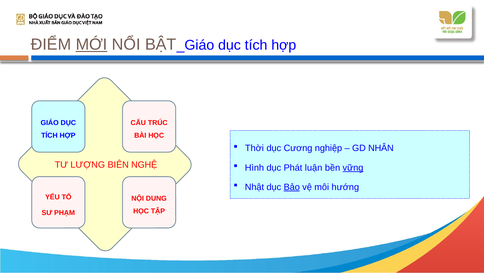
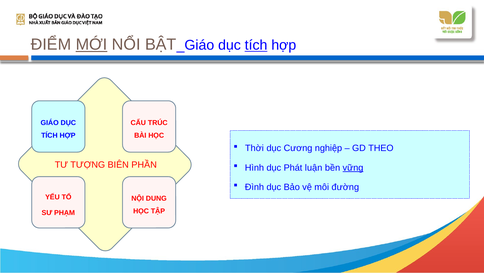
tích underline: none -> present (256, 45)
NHÂN: NHÂN -> THEO (381, 148)
LƯỢNG: LƯỢNG -> TƯỢNG (88, 164)
NGHỆ: NGHỆ -> PHẦN (144, 164)
Nhật: Nhật -> Đình (254, 187)
Bảo underline: present -> none (292, 187)
hướng: hướng -> đường (345, 187)
